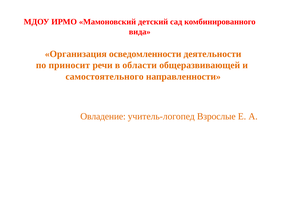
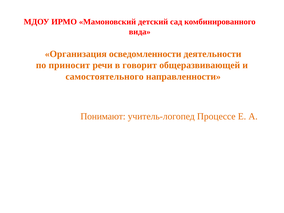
области: области -> говорит (140, 65)
Овладение: Овладение -> Понимают (103, 116)
Взрослые: Взрослые -> Процессе (216, 116)
